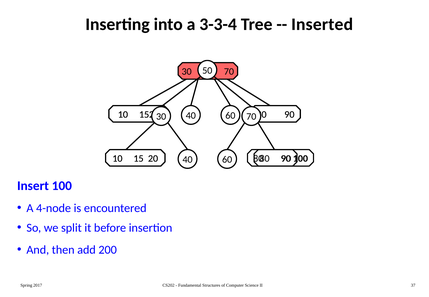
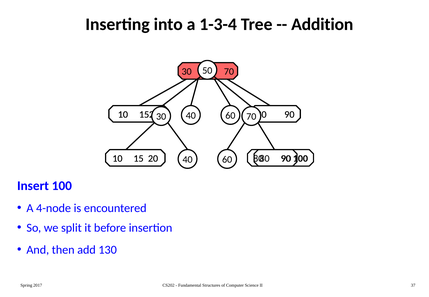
3-3-4: 3-3-4 -> 1-3-4 (218, 24)
Inserted: Inserted -> Addition (322, 24)
200: 200 -> 130 (108, 250)
